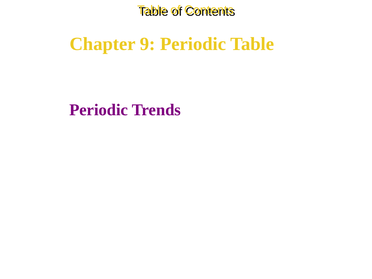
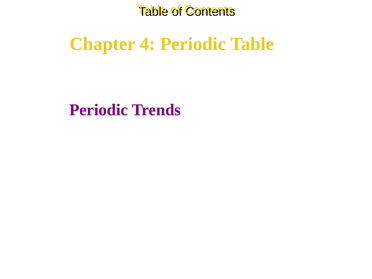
9: 9 -> 4 (148, 44)
